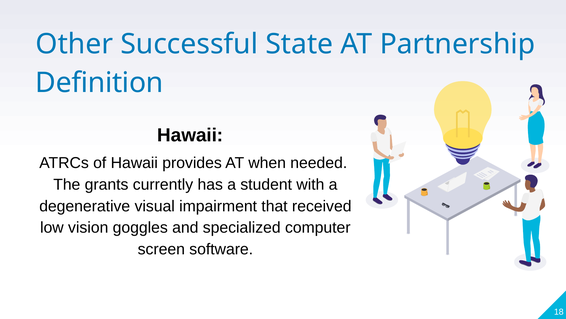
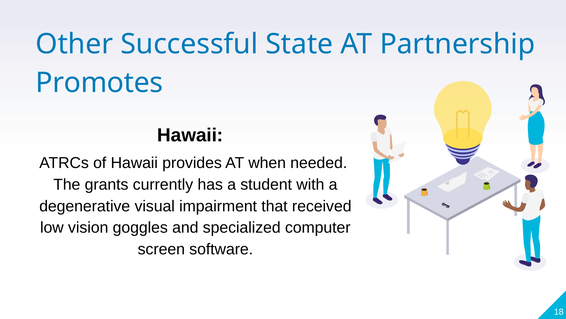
Definition: Definition -> Promotes (99, 83)
